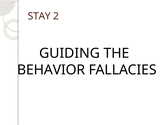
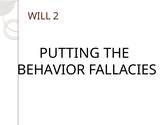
STAY: STAY -> WILL (39, 16)
GUIDING: GUIDING -> PUTTING (69, 53)
